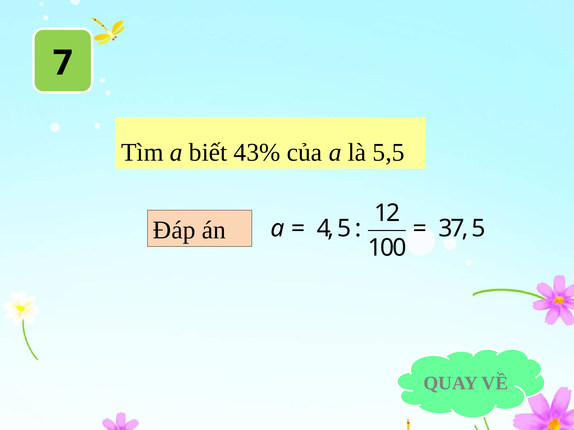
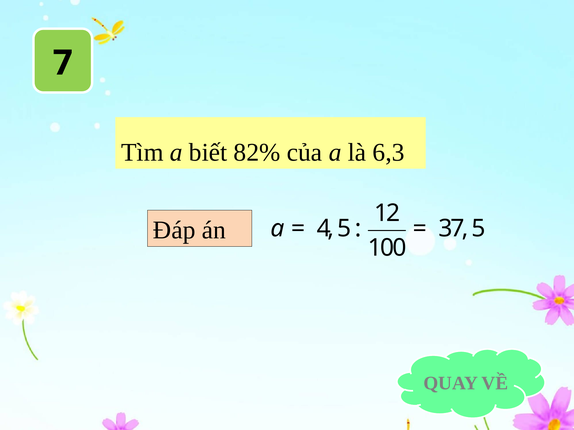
43%: 43% -> 82% (257, 152)
5,5: 5,5 -> 6,3 (389, 152)
